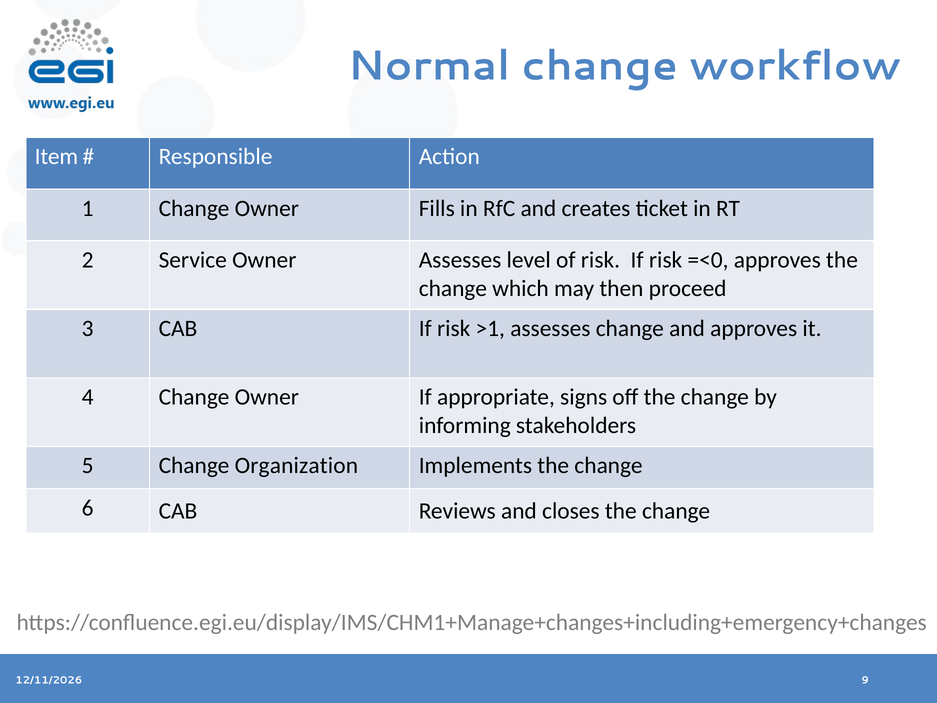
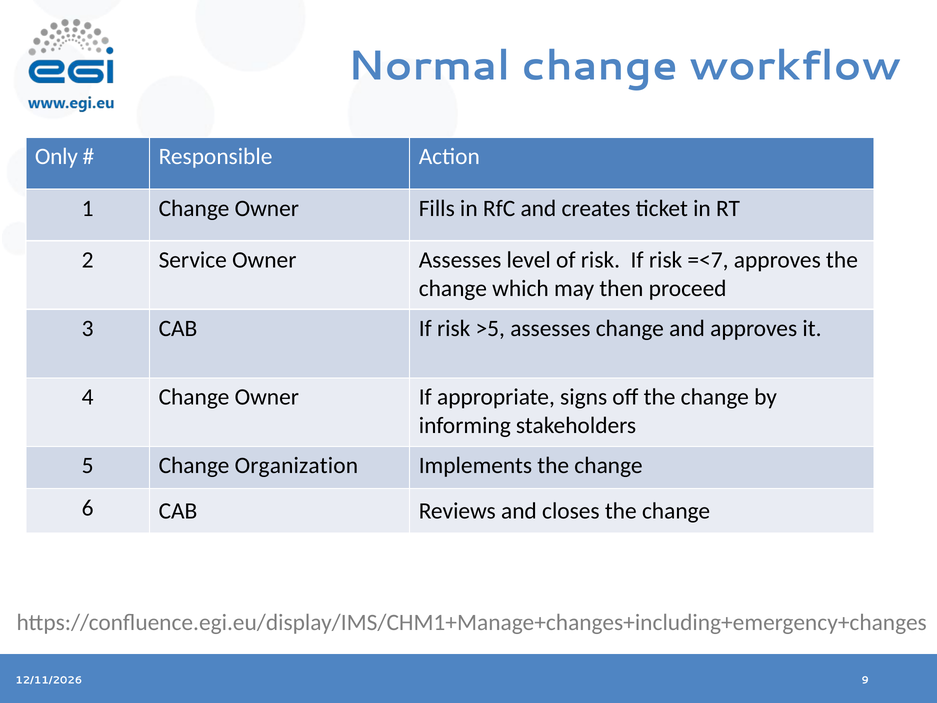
Item: Item -> Only (56, 157)
=<0: =<0 -> =<7 (708, 260)
>1: >1 -> >5 (490, 328)
